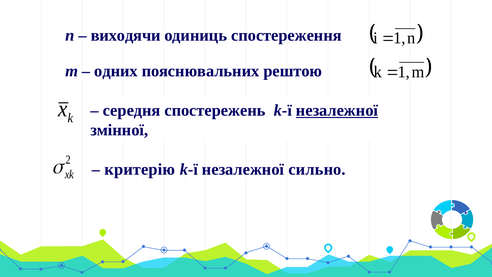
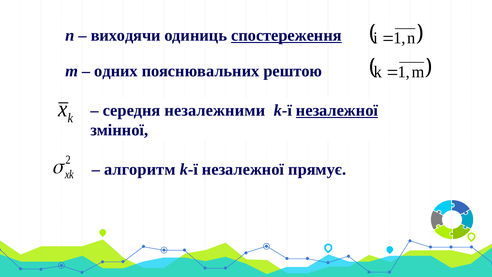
спостереження underline: none -> present (286, 36)
спостережень: спостережень -> незалежними (215, 110)
критерію: критерію -> алгоритм (140, 169)
сильно: сильно -> прямує (317, 169)
